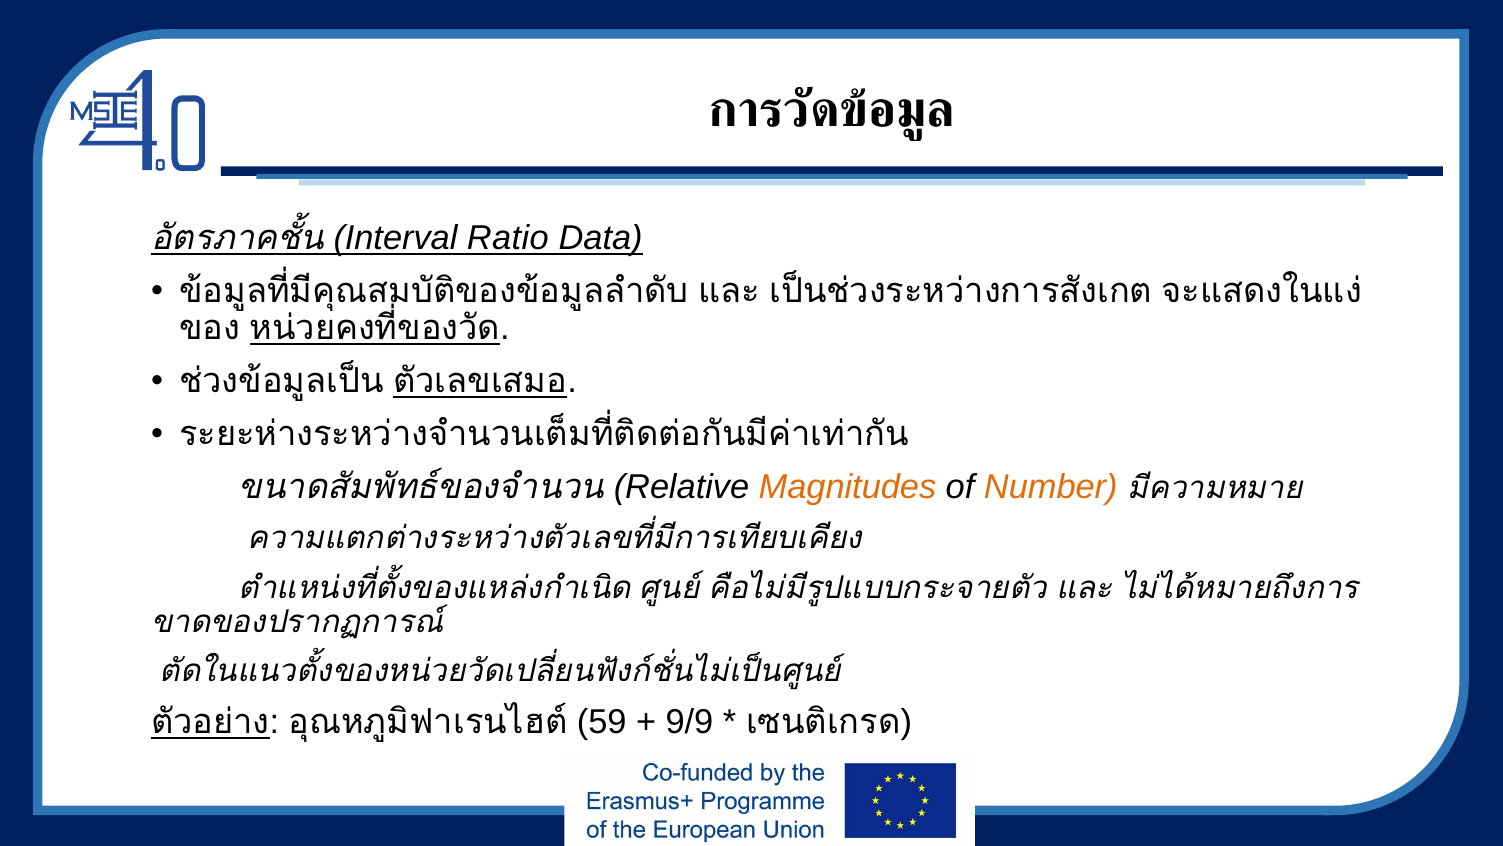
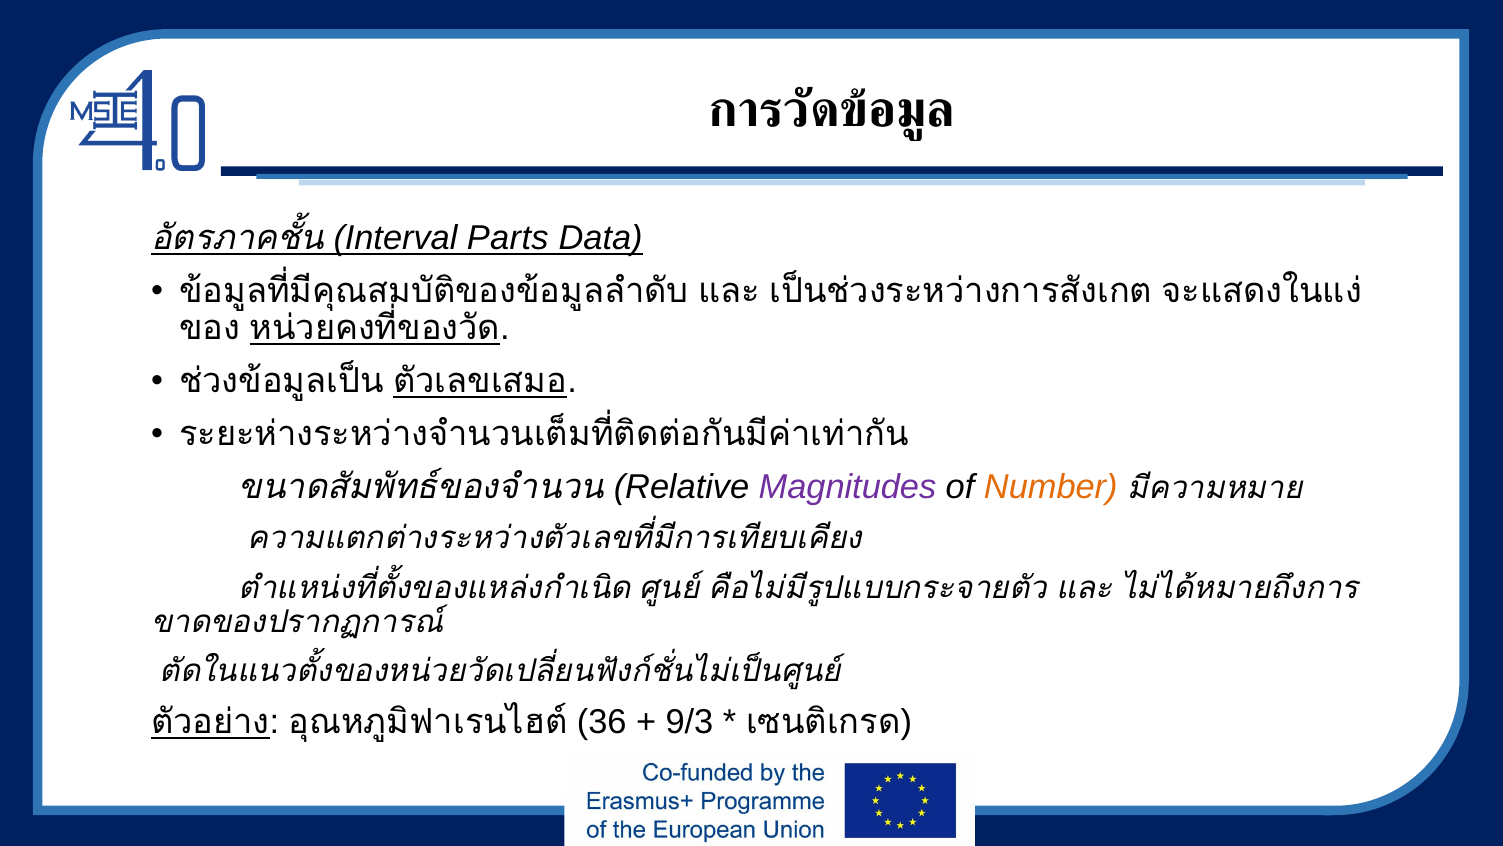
Ratio: Ratio -> Parts (508, 238)
Magnitudes colour: orange -> purple (847, 487)
59: 59 -> 36 (602, 722)
9/9: 9/9 -> 9/3 (690, 722)
